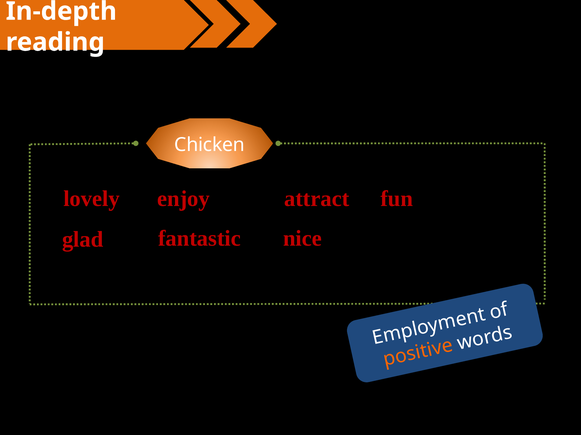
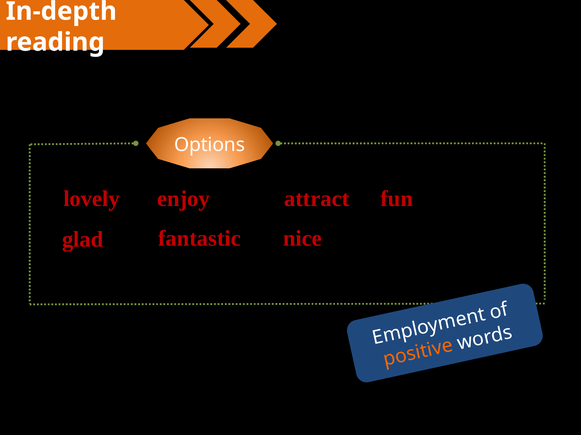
Chicken: Chicken -> Options (210, 145)
